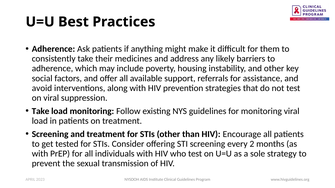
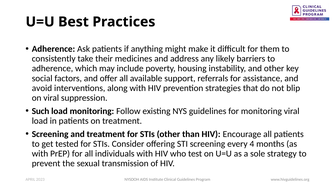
not test: test -> blip (293, 88)
Take: Take -> Such (41, 111)
2: 2 -> 4 (252, 144)
